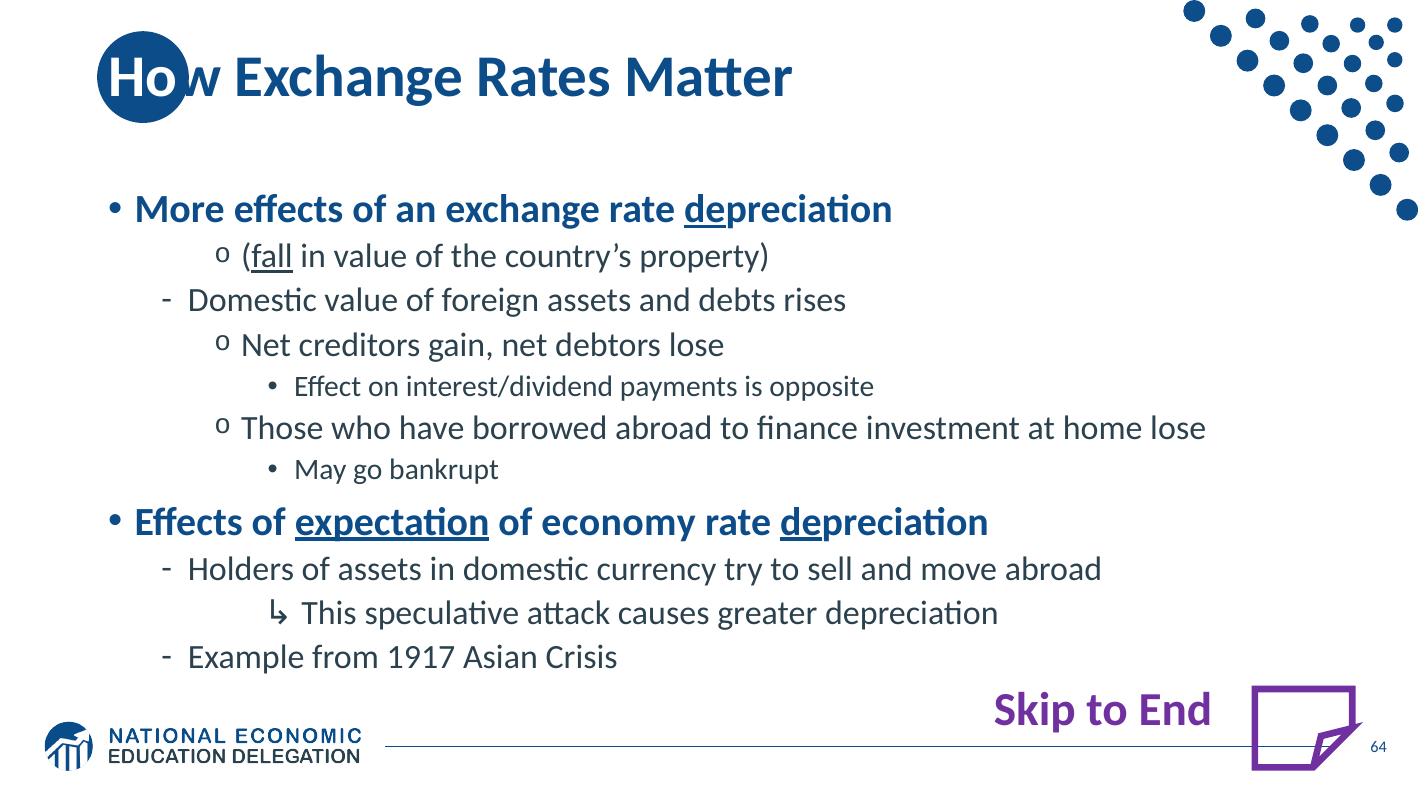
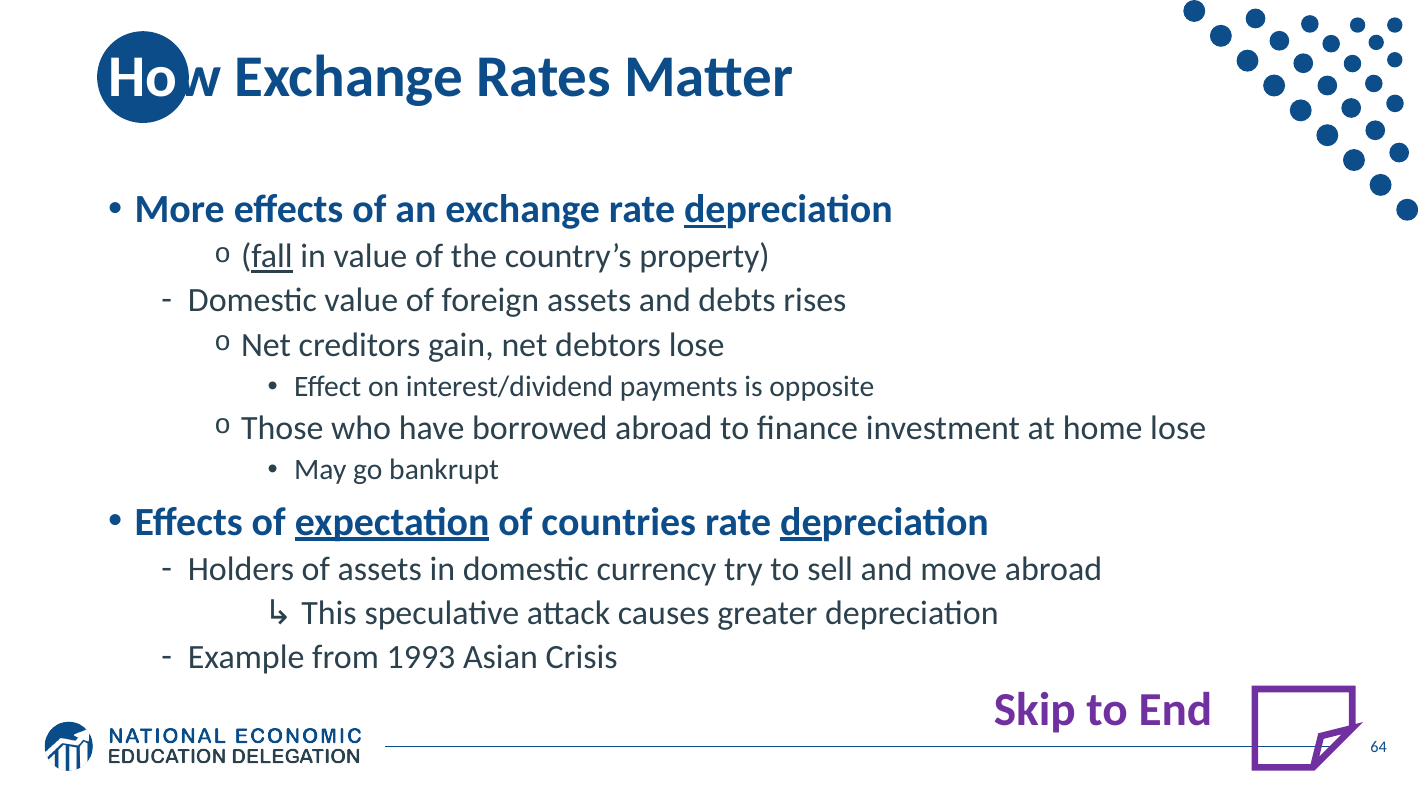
economy: economy -> countries (619, 522)
1917: 1917 -> 1993 (421, 657)
